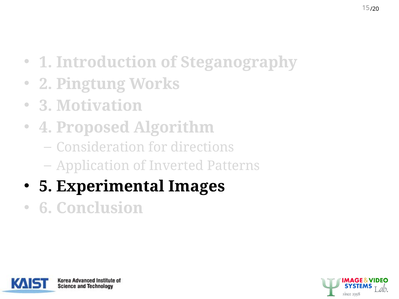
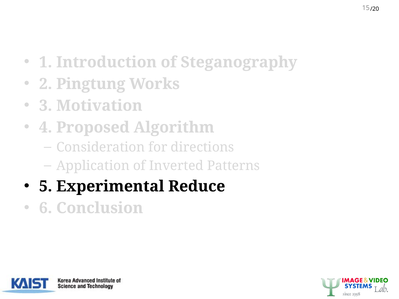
Images: Images -> Reduce (197, 186)
